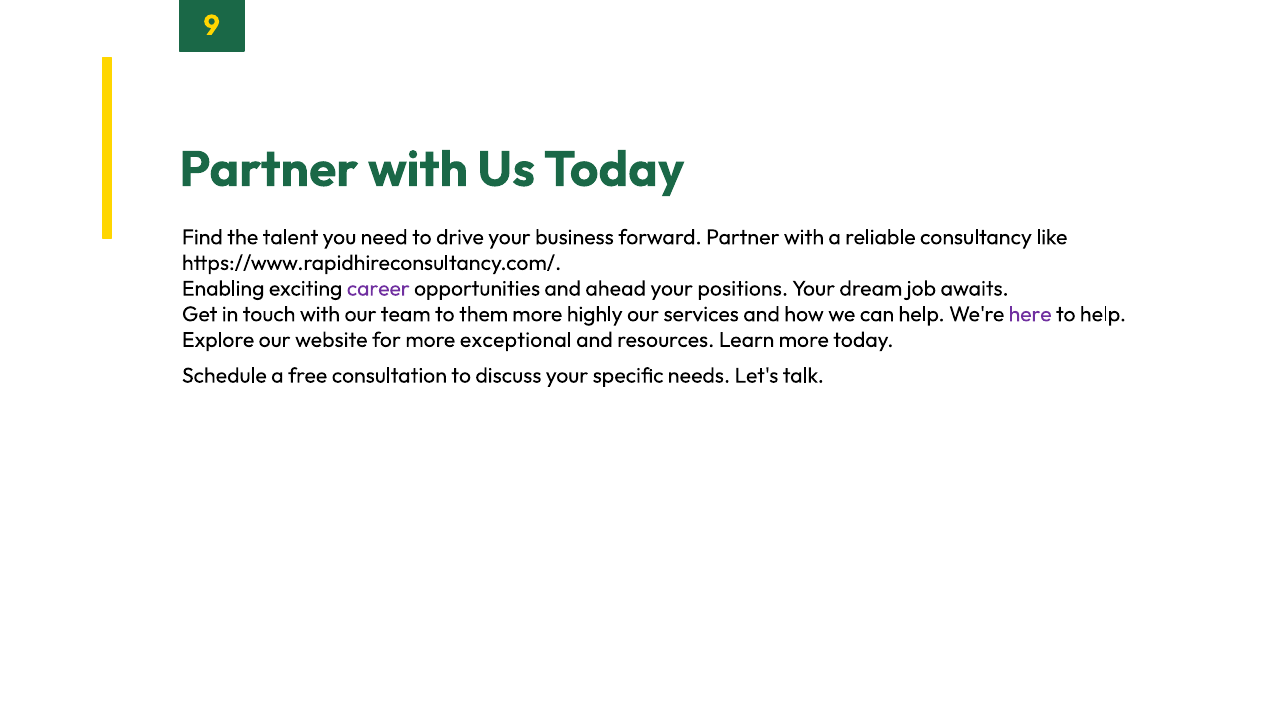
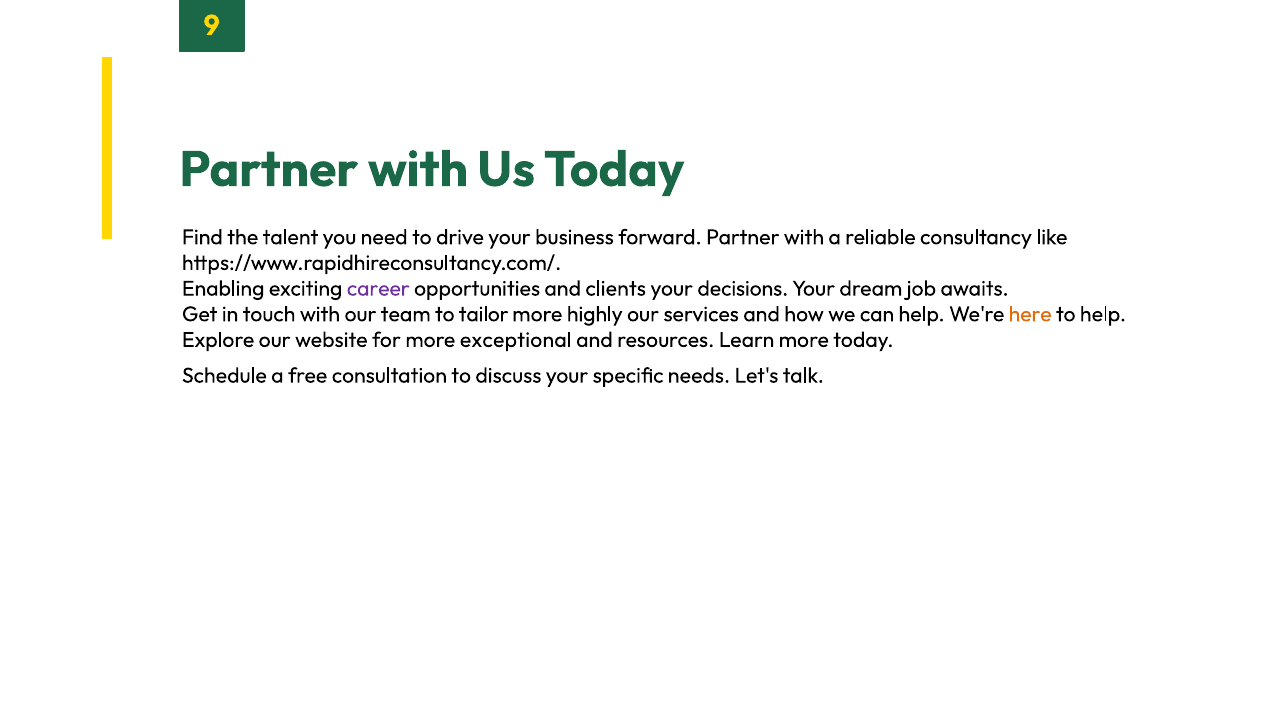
ahead: ahead -> clients (616, 288)
positions: positions -> decisions (743, 288)
them: them -> tailor (484, 314)
here colour: purple -> orange (1030, 314)
